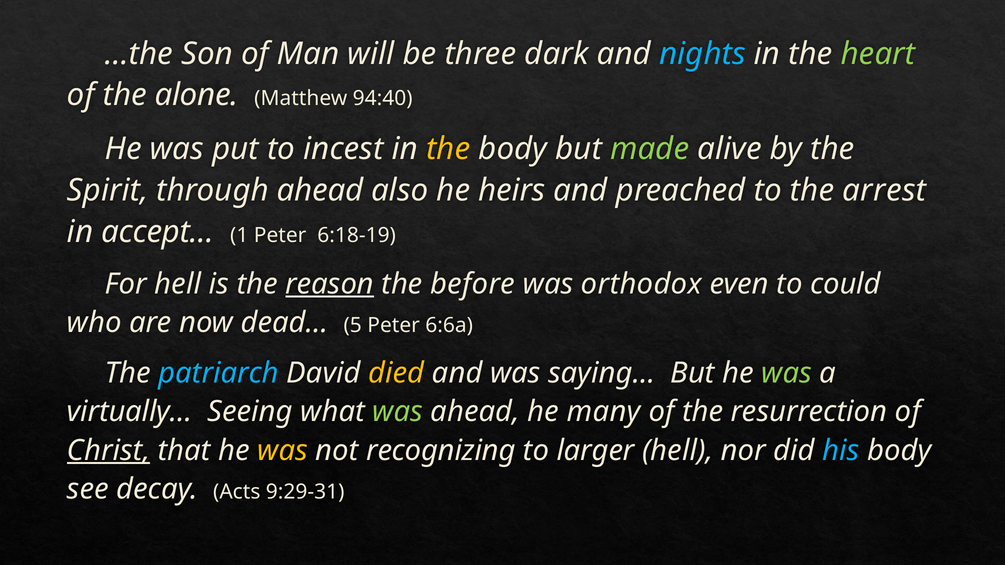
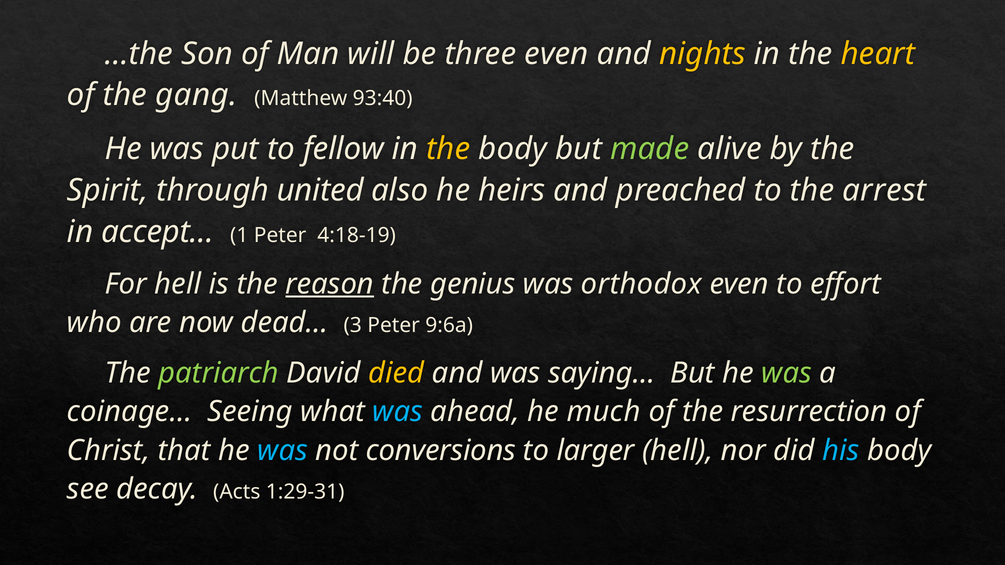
three dark: dark -> even (557, 54)
nights colour: light blue -> yellow (702, 54)
heart colour: light green -> yellow (878, 54)
alone: alone -> gang (196, 95)
94:40: 94:40 -> 93:40 (383, 99)
incest: incest -> fellow (344, 149)
through ahead: ahead -> united (320, 191)
6:18-19: 6:18-19 -> 4:18-19 (357, 236)
before: before -> genius (473, 284)
could: could -> effort (846, 284)
5: 5 -> 3 (353, 325)
6:6a: 6:6a -> 9:6a (449, 325)
patriarch colour: light blue -> light green (219, 373)
virtually…: virtually… -> coinage… (130, 412)
was colour: light green -> light blue (398, 412)
many: many -> much (604, 412)
Christ underline: present -> none (109, 451)
was colour: yellow -> light blue (283, 451)
recognizing: recognizing -> conversions (441, 451)
9:29-31: 9:29-31 -> 1:29-31 (305, 492)
